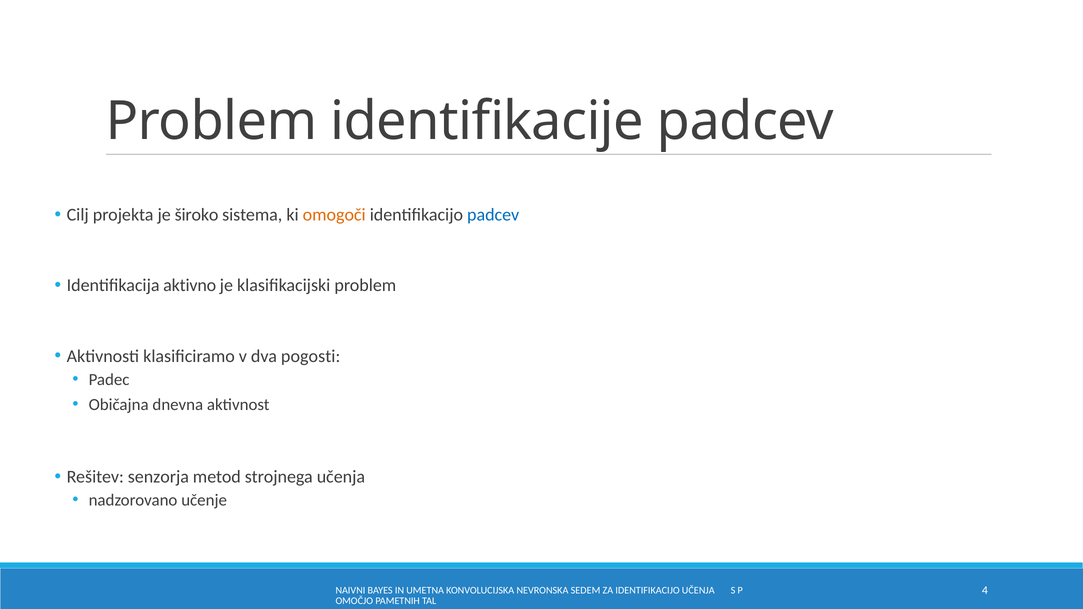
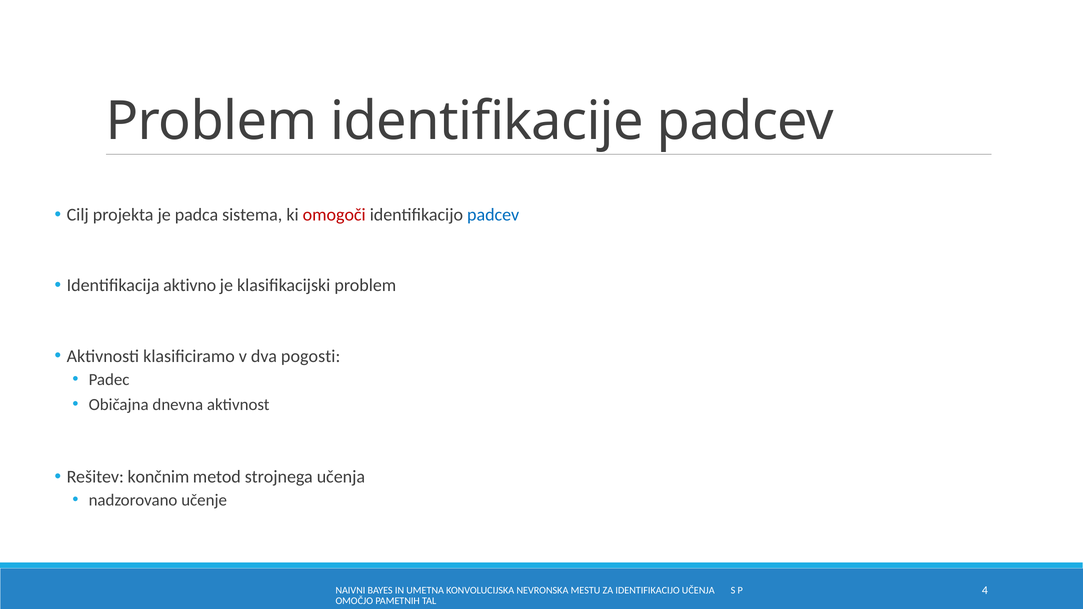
široko: široko -> padca (197, 215)
omogoči colour: orange -> red (334, 215)
senzorja: senzorja -> končnim (158, 477)
SEDEM: SEDEM -> MESTU (586, 591)
